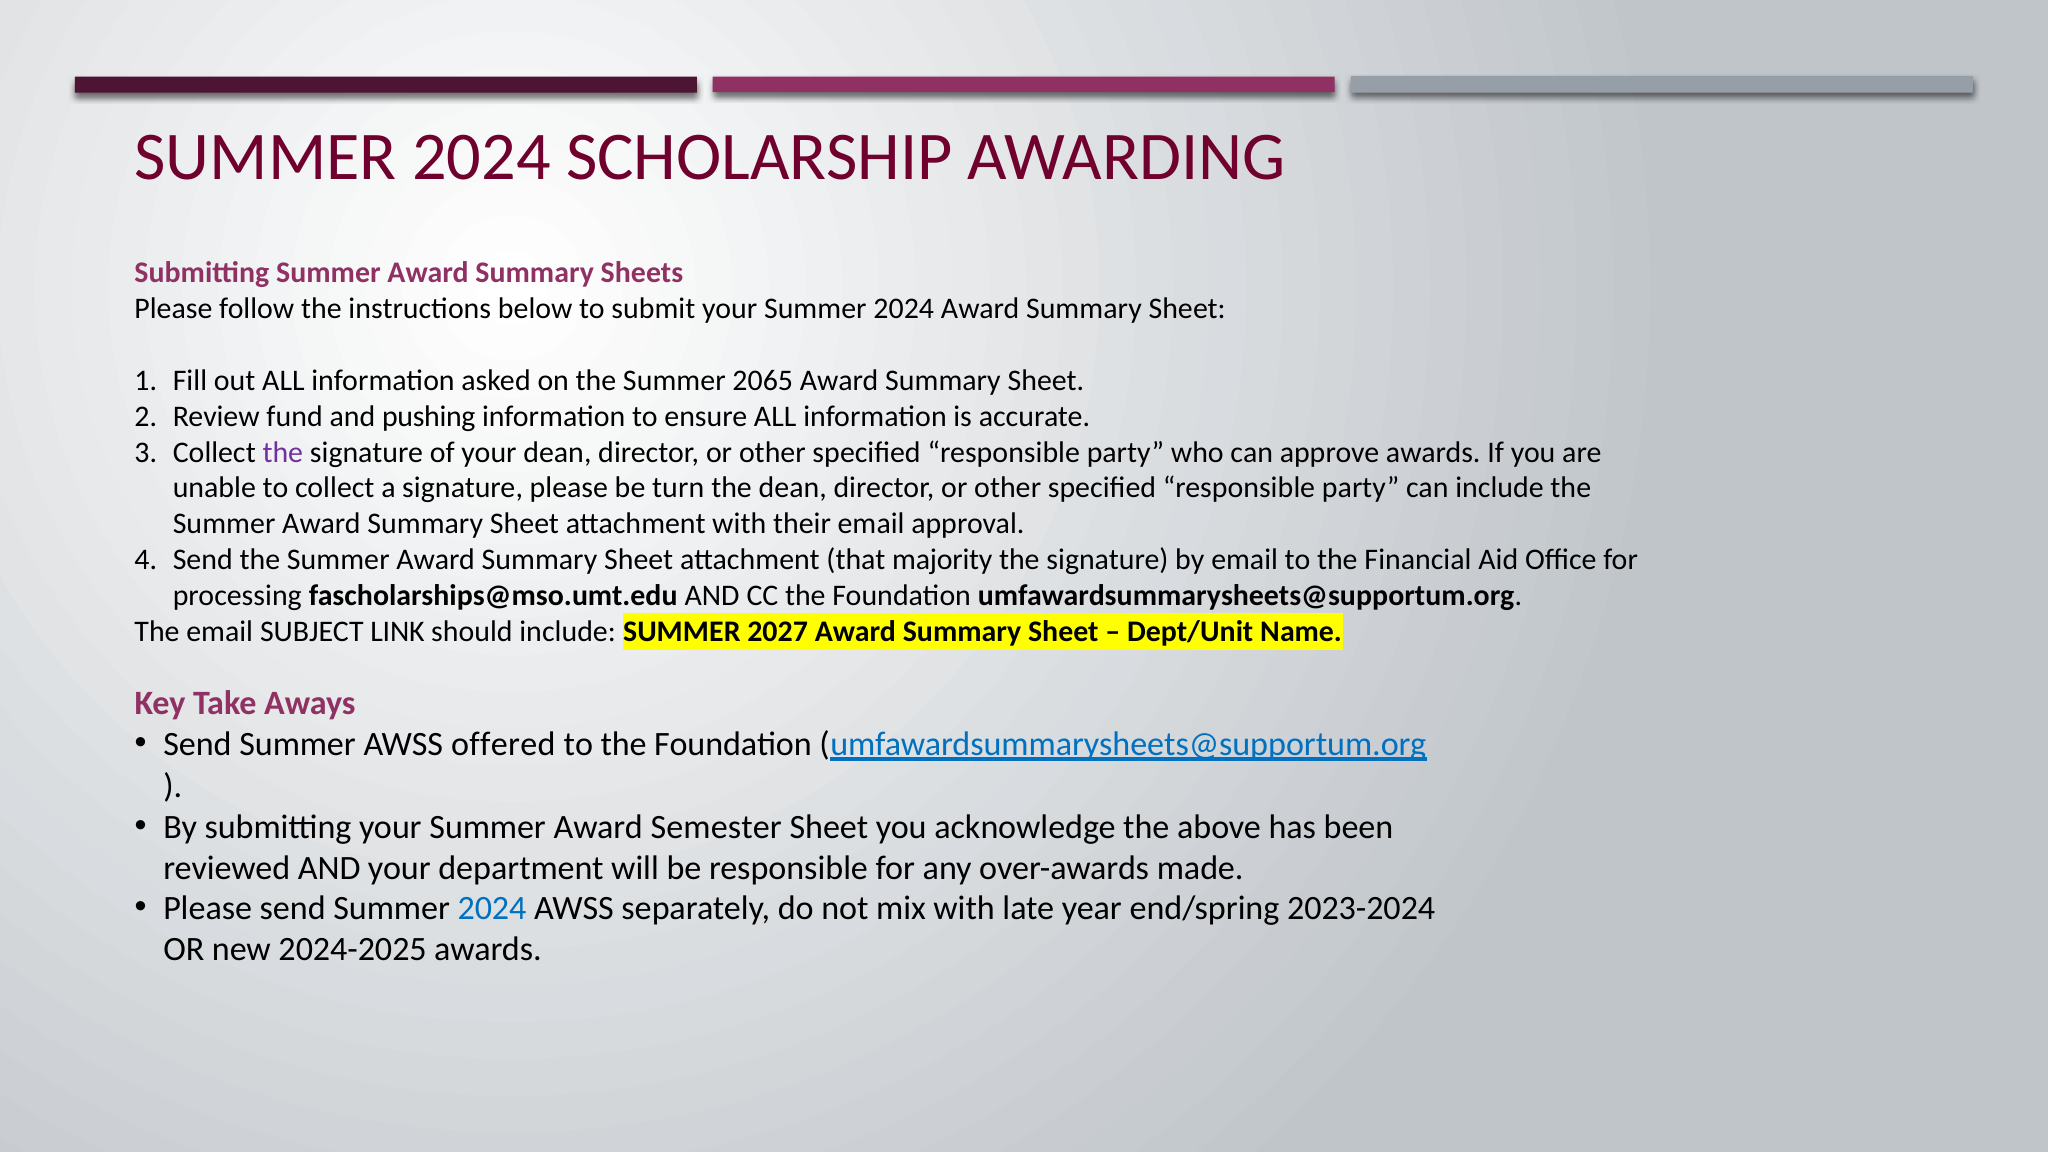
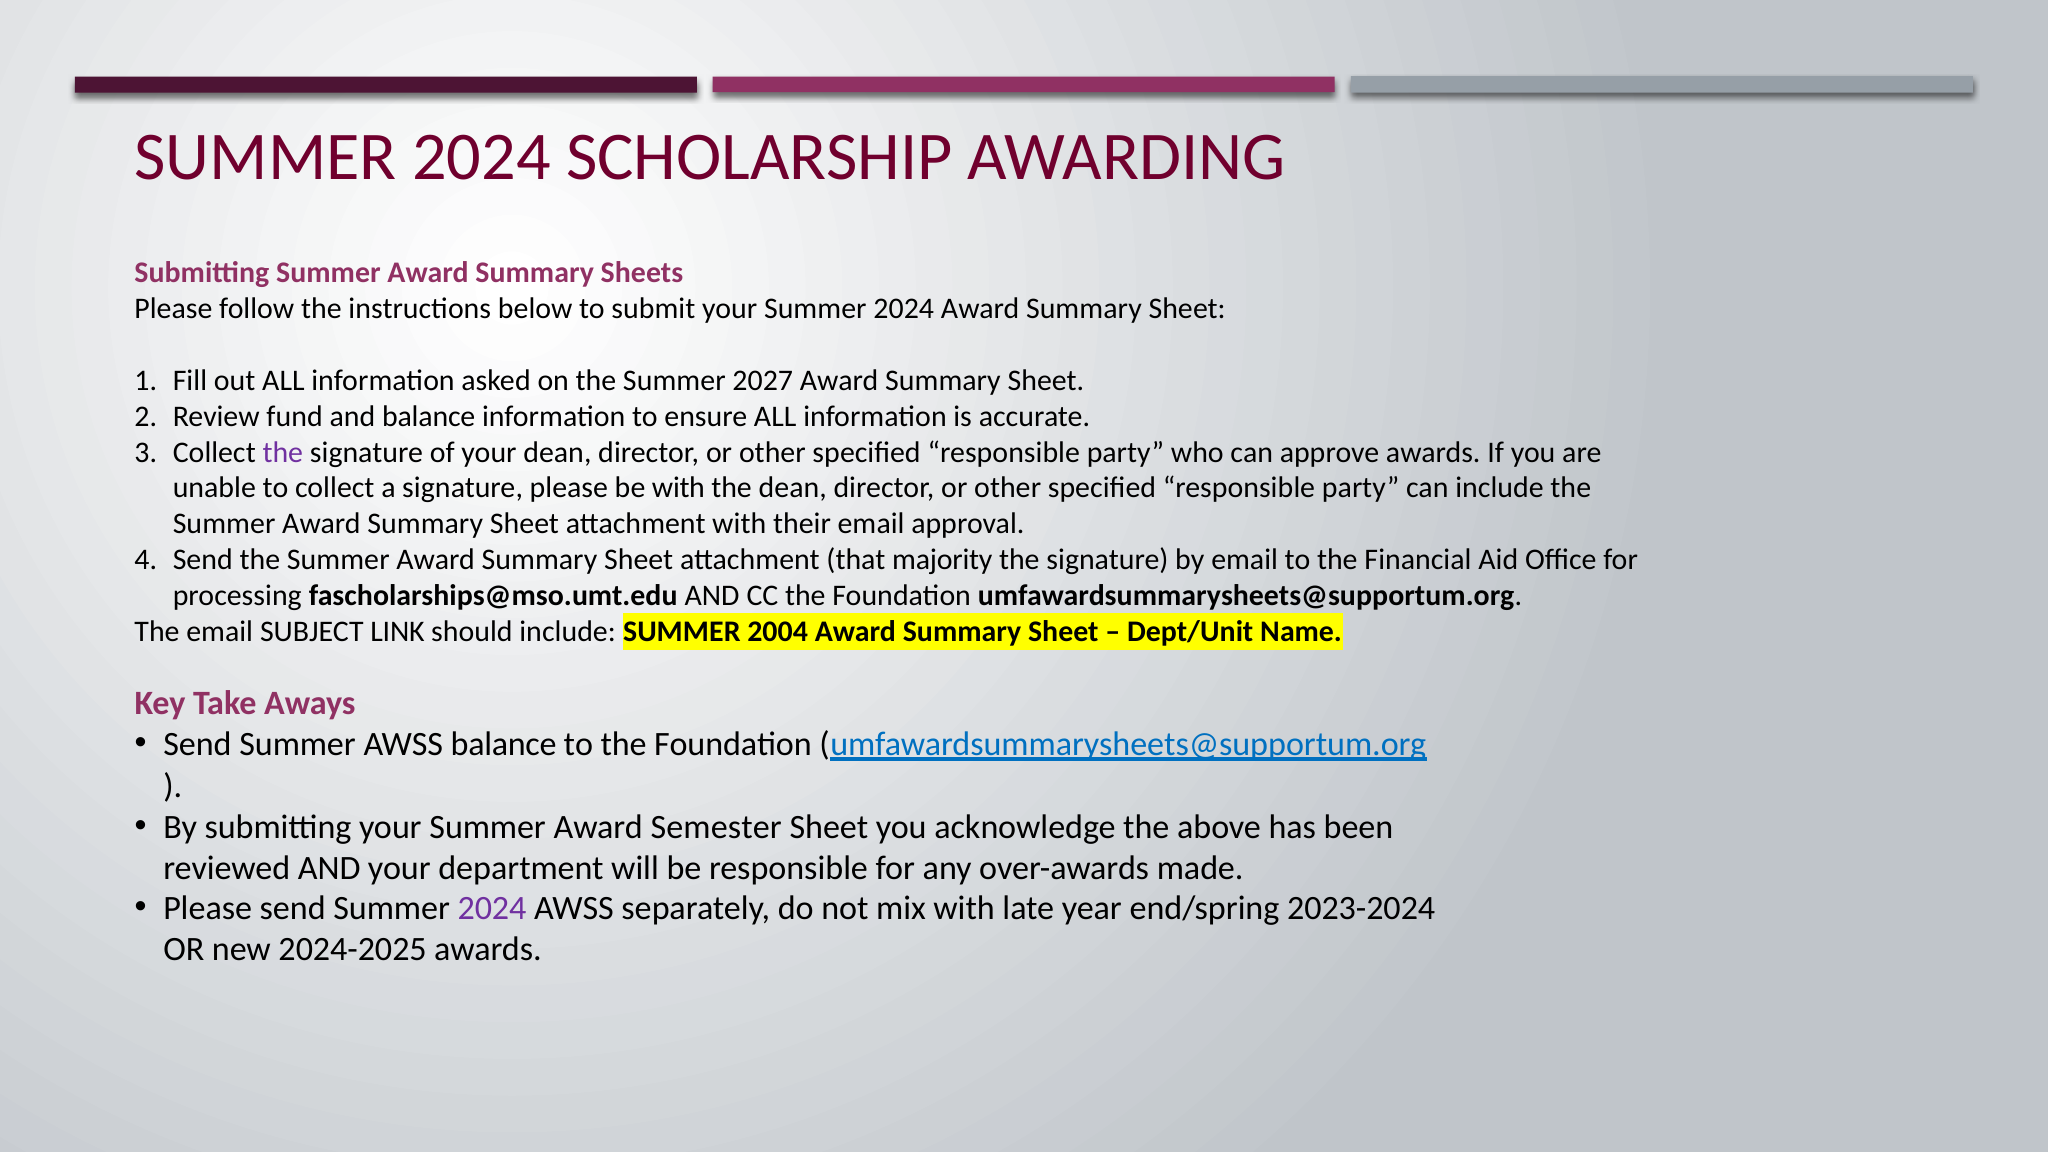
2065: 2065 -> 2027 (763, 381)
and pushing: pushing -> balance (429, 416)
be turn: turn -> with (678, 488)
2027: 2027 -> 2004 (778, 632)
AWSS offered: offered -> balance (504, 744)
2024 colour: blue -> purple (492, 909)
